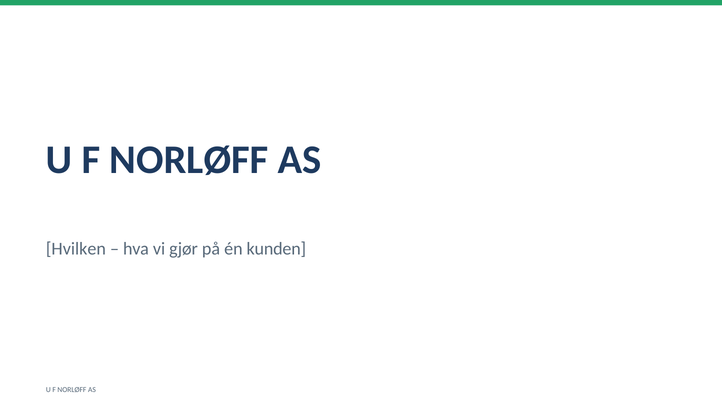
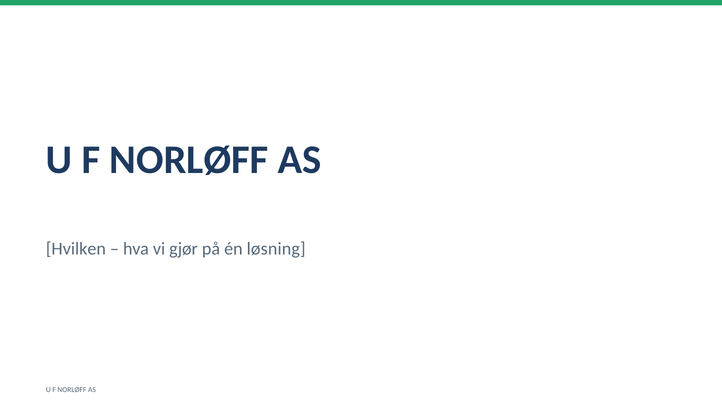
kunden: kunden -> løsning (276, 249)
